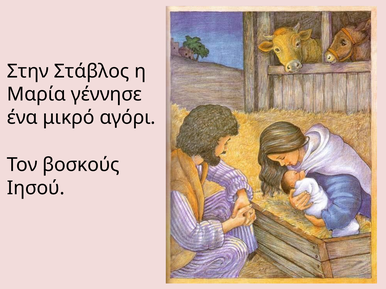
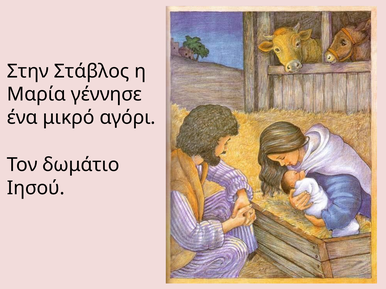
βοσκούς: βοσκούς -> δωμάτιο (81, 165)
